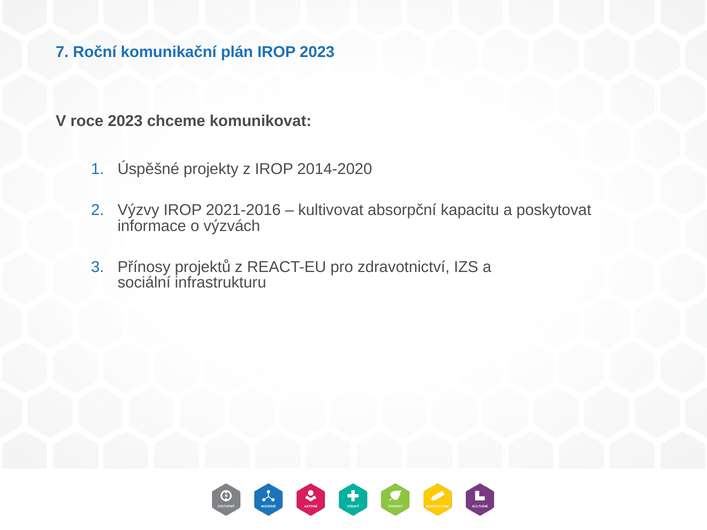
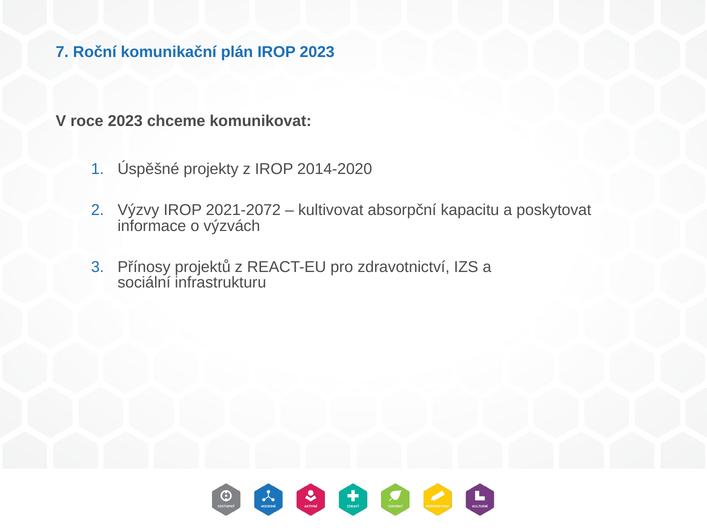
2021-2016: 2021-2016 -> 2021-2072 (243, 210)
